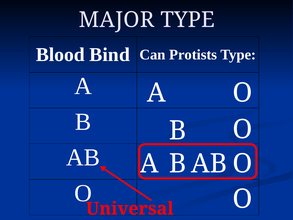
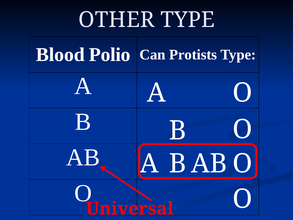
MAJOR: MAJOR -> OTHER (116, 20)
Bind: Bind -> Polio (110, 55)
